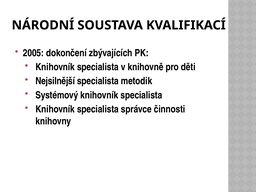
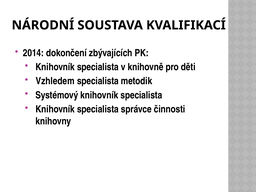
2005: 2005 -> 2014 (33, 53)
Nejsilnější: Nejsilnější -> Vzhledem (55, 81)
